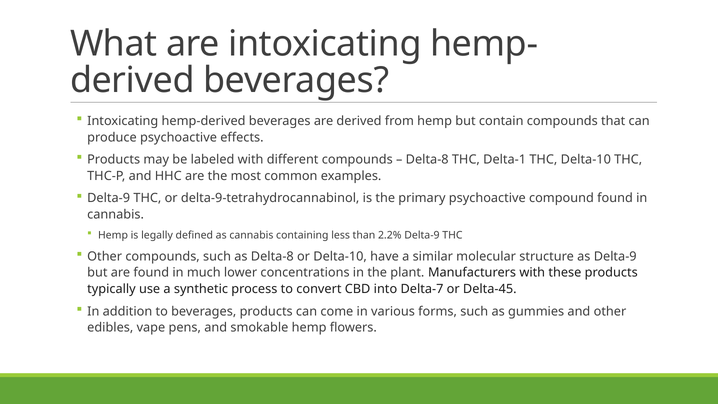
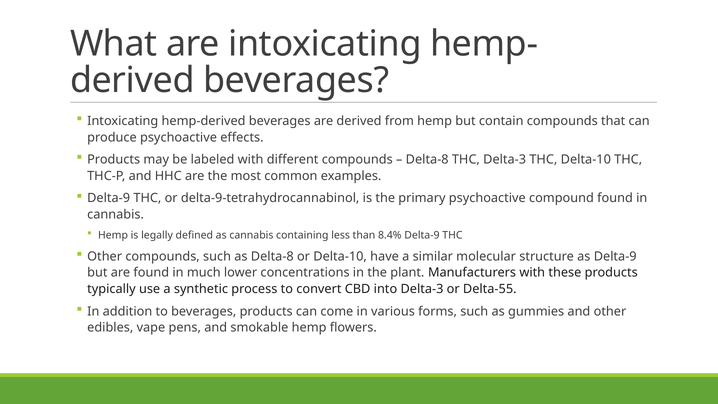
THC Delta-1: Delta-1 -> Delta-3 (505, 160)
2.2%: 2.2% -> 8.4% (390, 235)
into Delta-7: Delta-7 -> Delta-3 (422, 289)
Delta-45: Delta-45 -> Delta-55 (490, 289)
